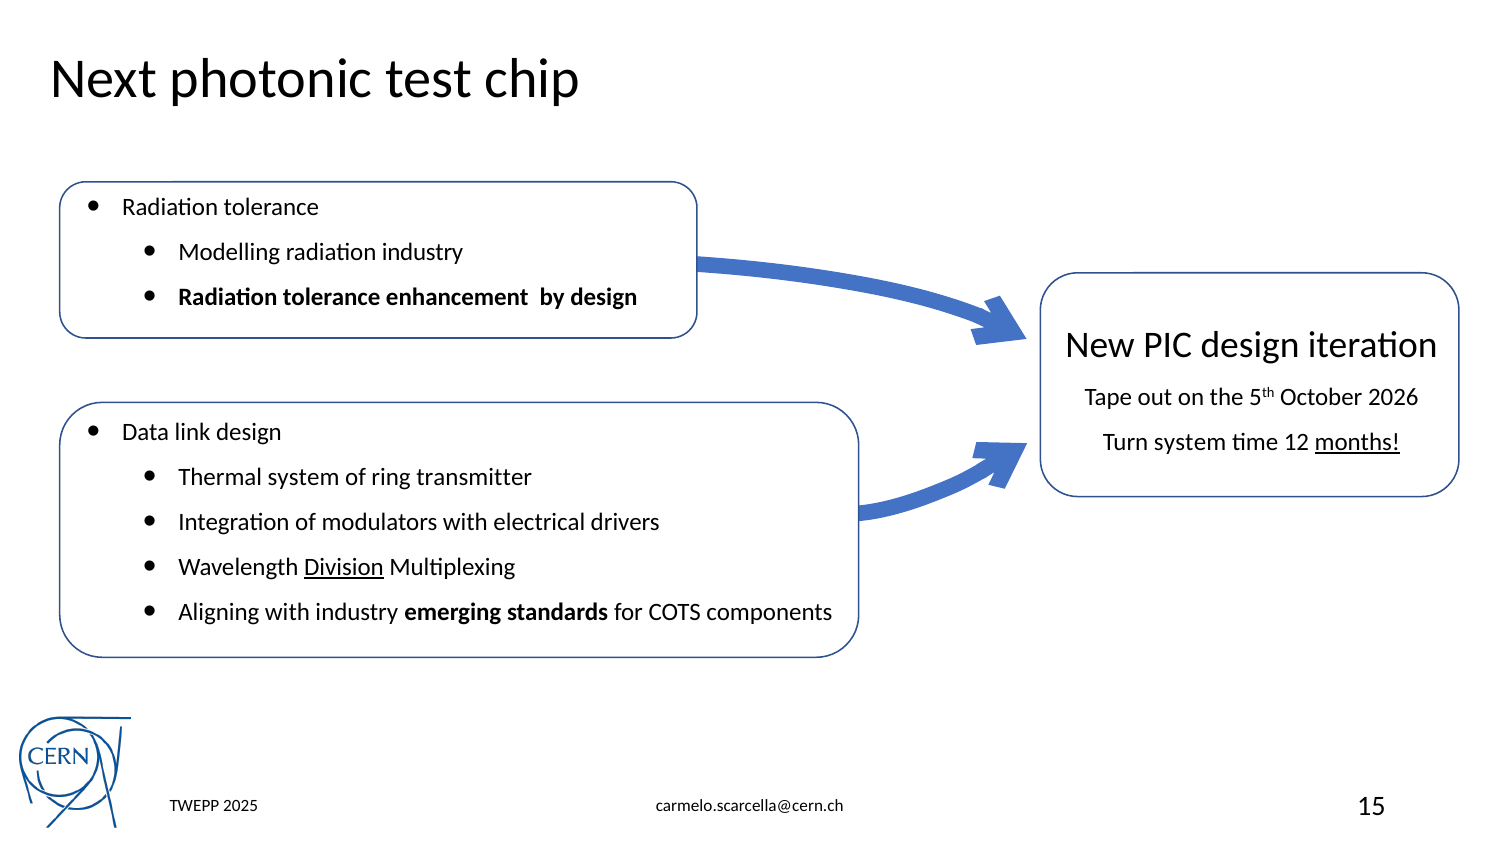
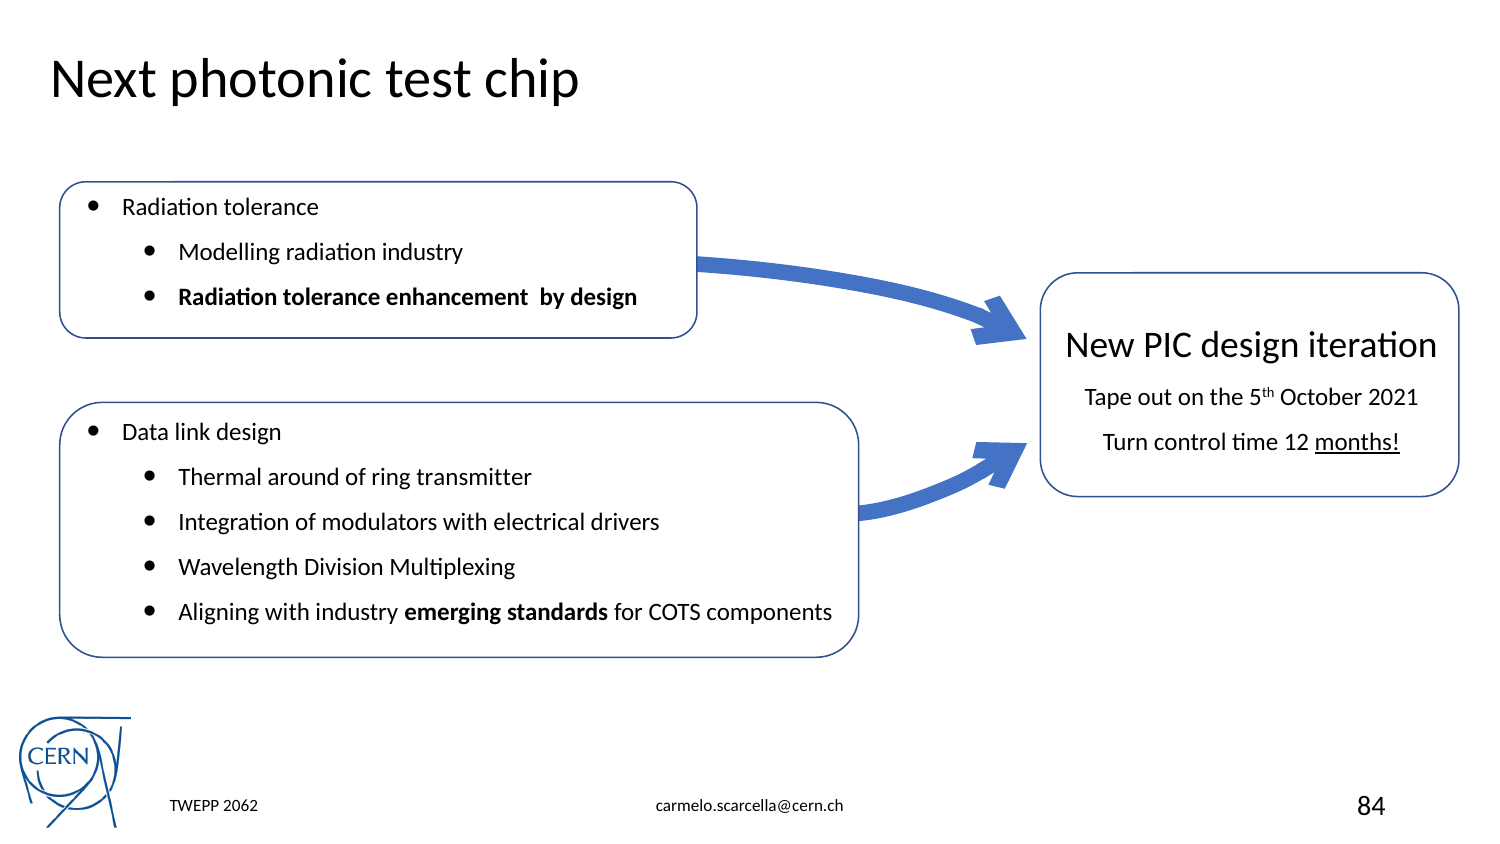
2026: 2026 -> 2021 (1393, 397)
Turn system: system -> control (1190, 442)
Thermal system: system -> around (304, 477)
Division underline: present -> none (344, 567)
2025: 2025 -> 2062 (241, 806)
15: 15 -> 84 (1371, 806)
